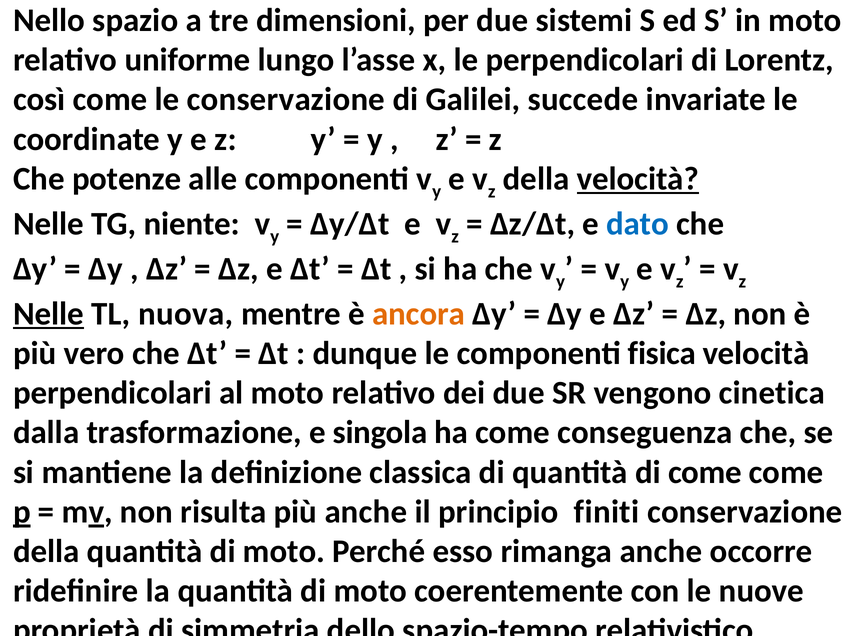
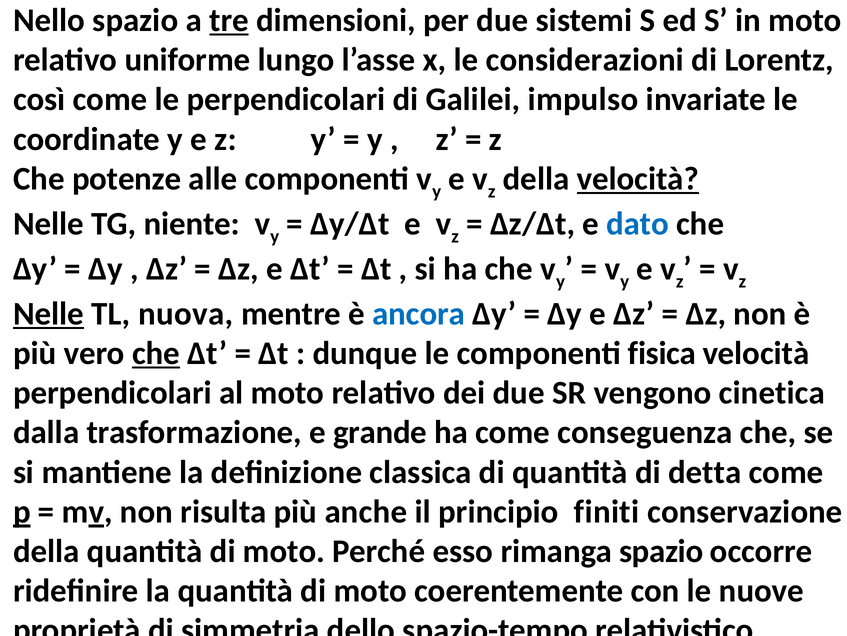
tre underline: none -> present (229, 20)
le perpendicolari: perpendicolari -> considerazioni (585, 60)
le conservazione: conservazione -> perpendicolari (286, 99)
succede: succede -> impulso (583, 99)
ancora colour: orange -> blue (419, 313)
che underline: none -> present (156, 353)
singola: singola -> grande (380, 432)
di come: come -> detta (705, 472)
rimanga anche: anche -> spazio (661, 551)
